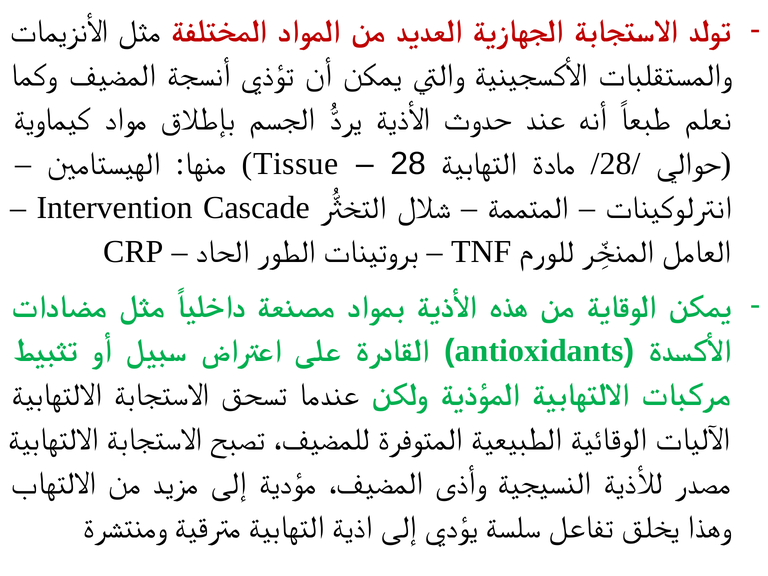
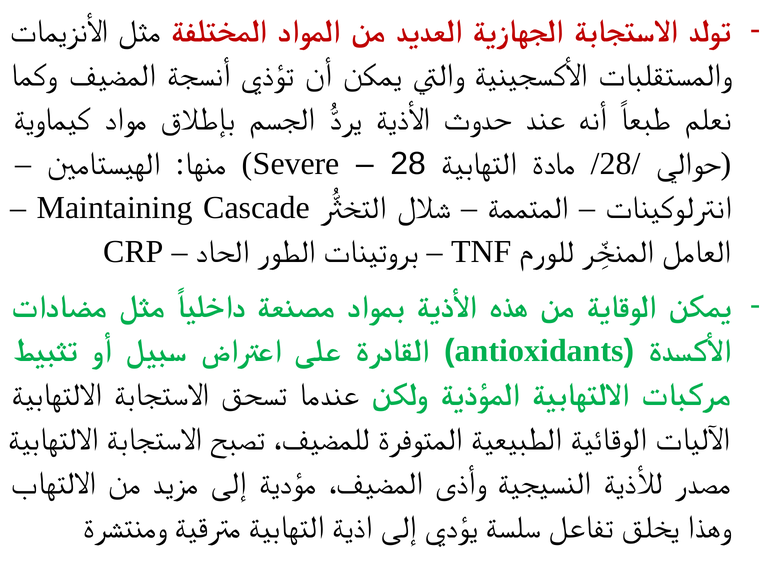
Tissue: Tissue -> Severe (296, 163)
Intervention: Intervention -> Maintaining (115, 208)
